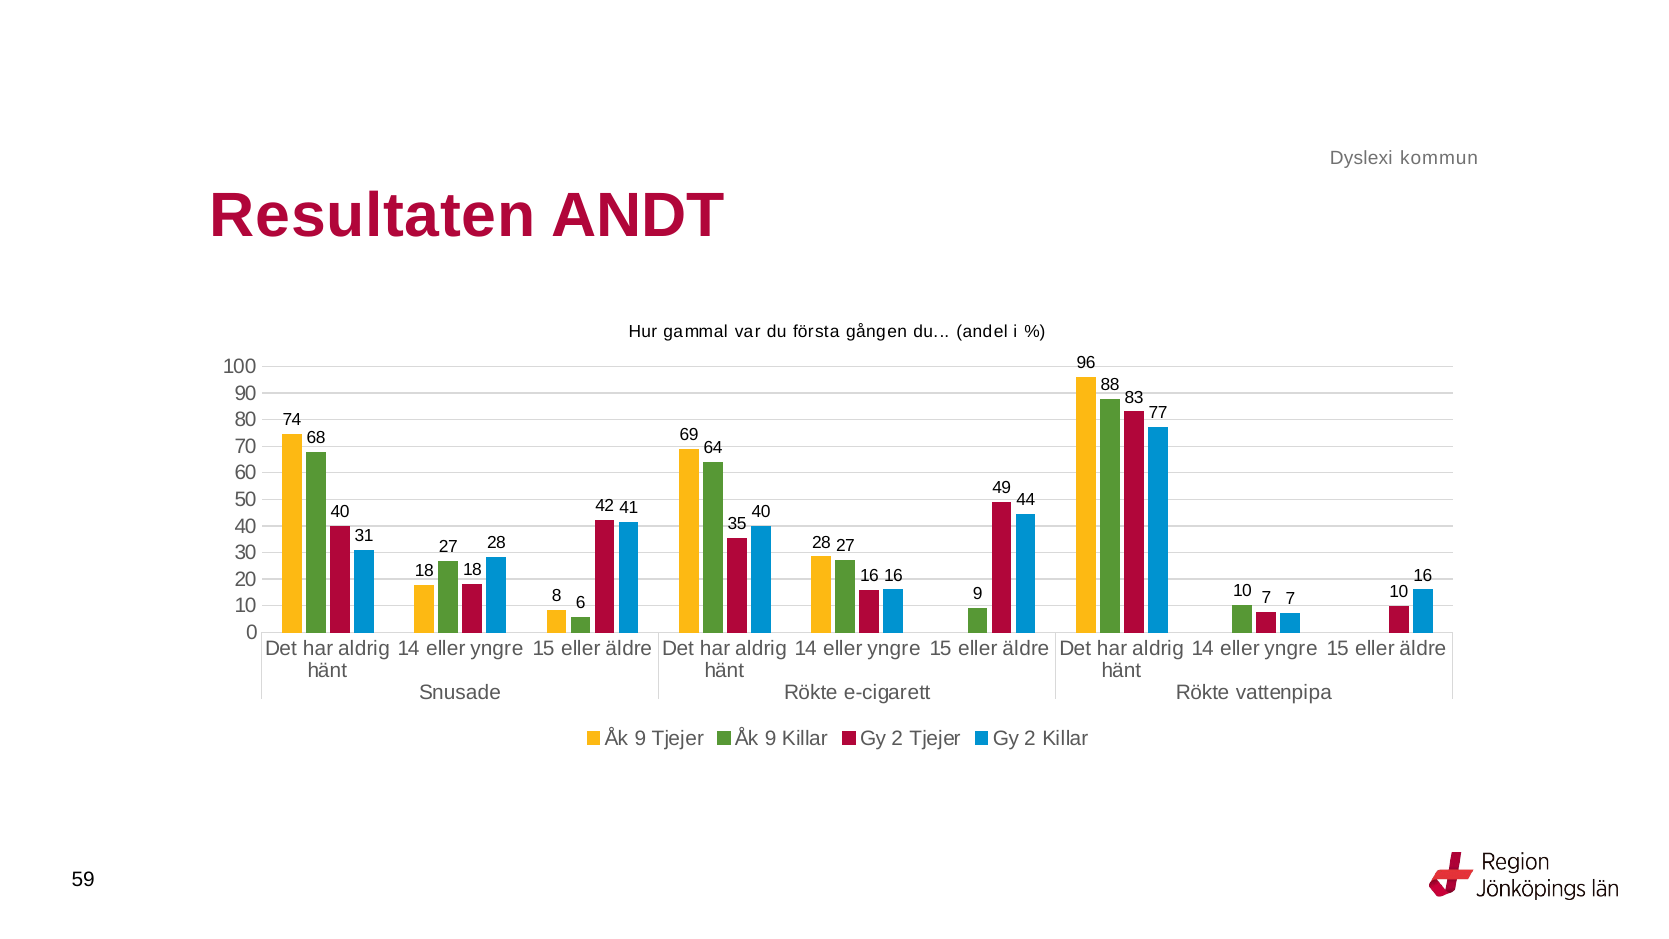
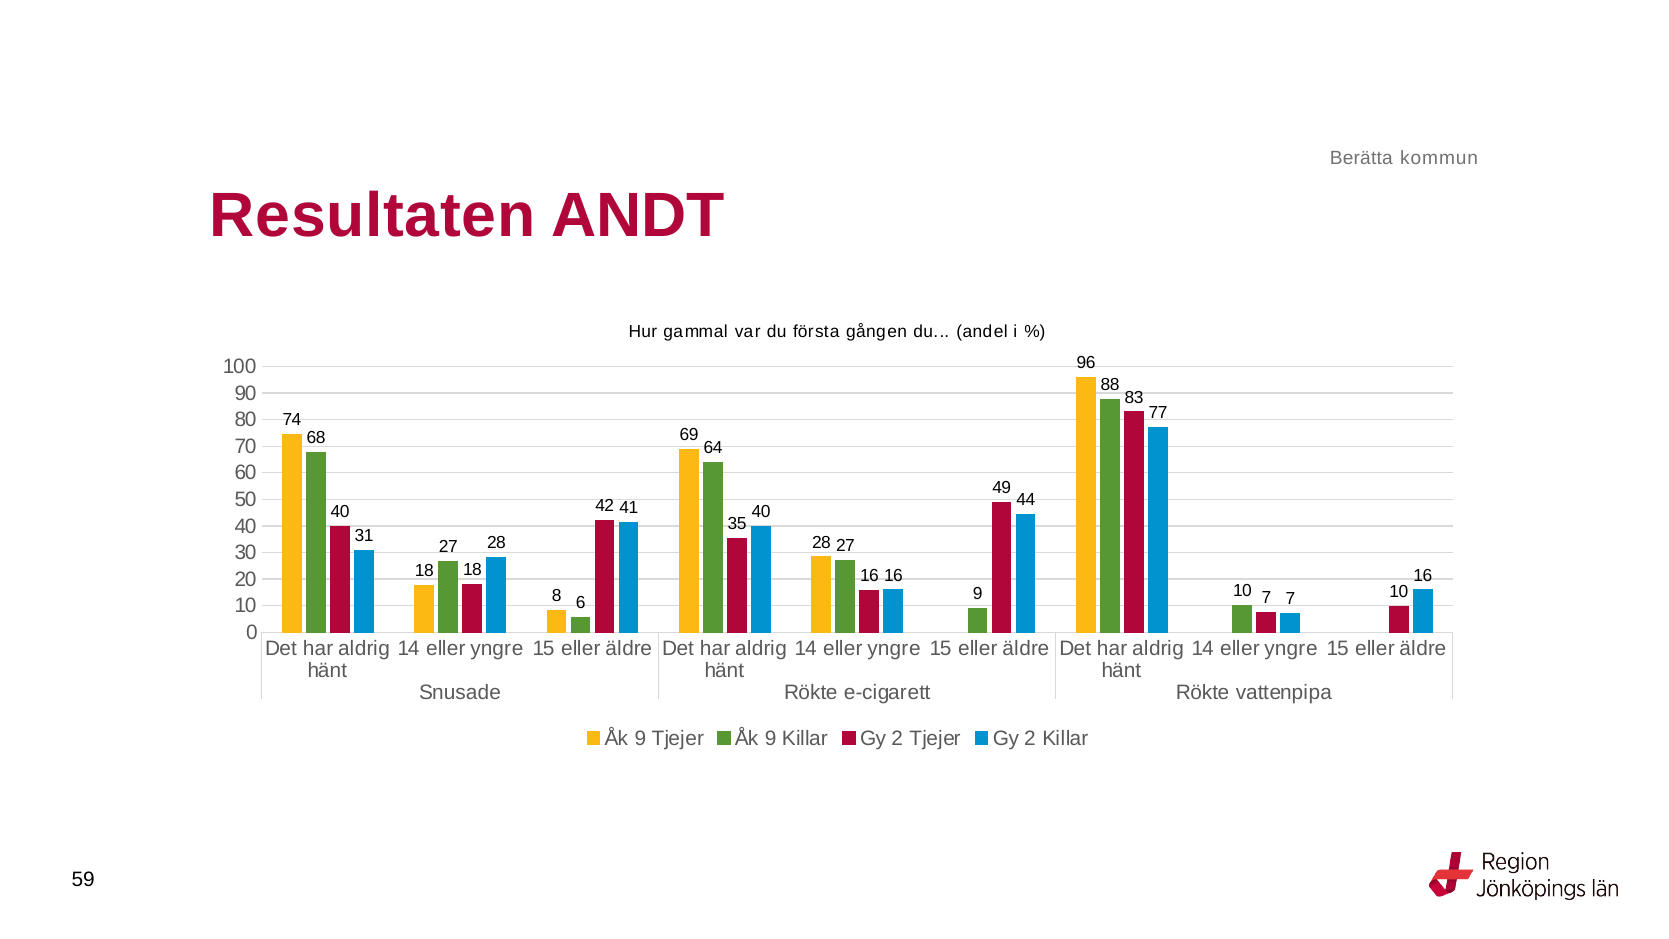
Dyslexi: Dyslexi -> Berätta (1361, 159)
